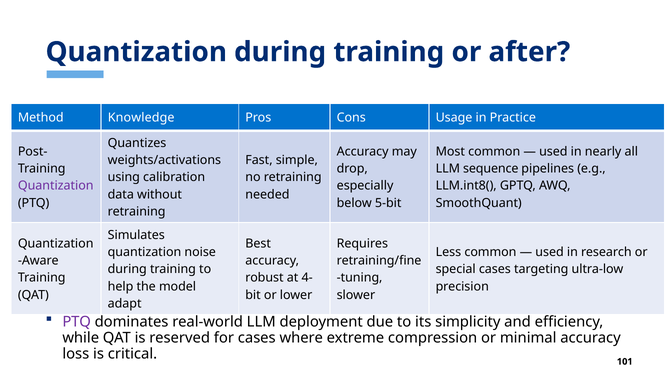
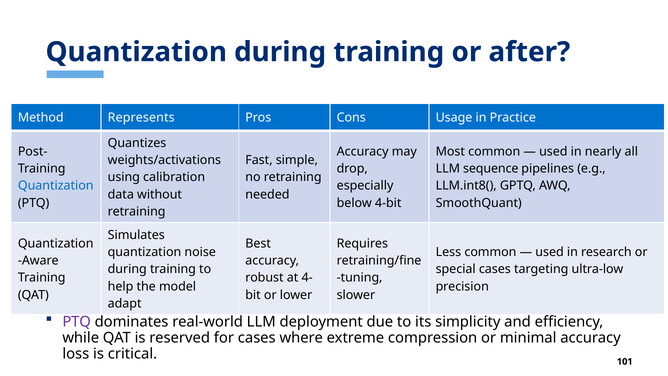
Knowledge: Knowledge -> Represents (141, 118)
Quantization colour: purple -> blue (56, 186)
5-bit: 5-bit -> 4-bit (388, 203)
